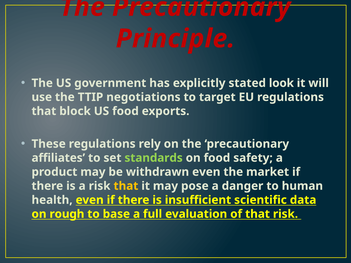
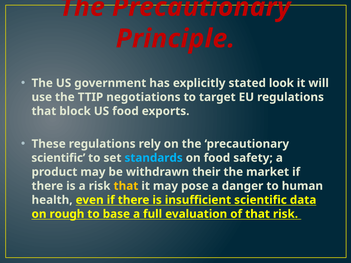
affiliates: affiliates -> scientific (58, 158)
standards colour: light green -> light blue (154, 158)
withdrawn even: even -> their (206, 172)
